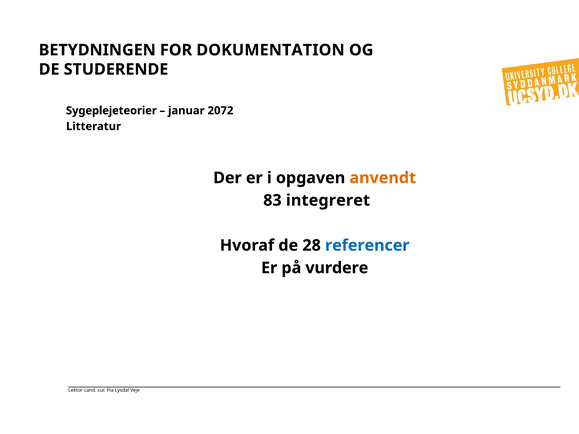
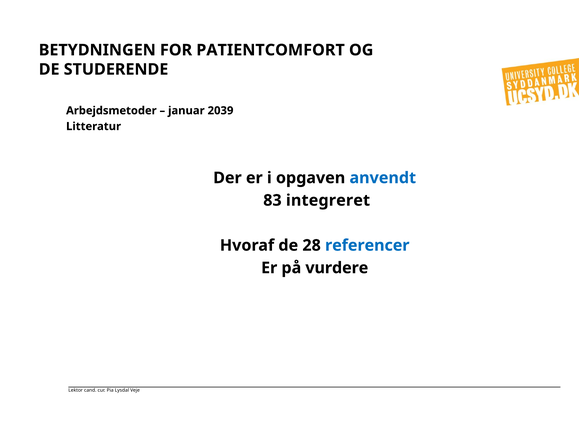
DOKUMENTATION: DOKUMENTATION -> PATIENTCOMFORT (271, 50)
Sygeplejeteorier: Sygeplejeteorier -> Arbejdsmetoder (111, 111)
2072: 2072 -> 2039 (221, 111)
anvendt colour: orange -> blue (383, 178)
